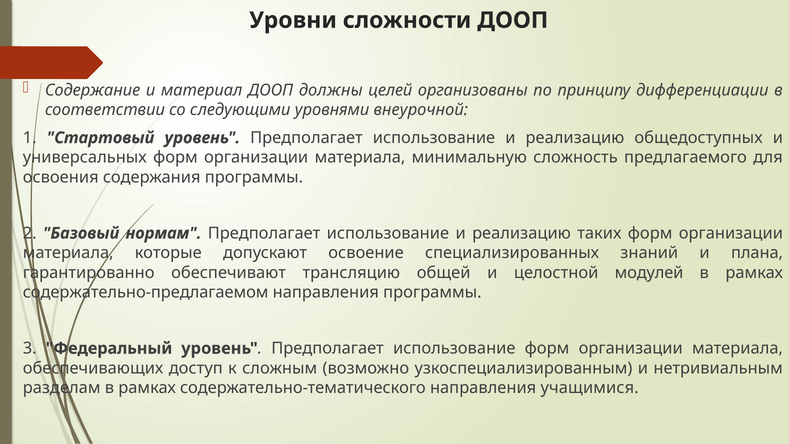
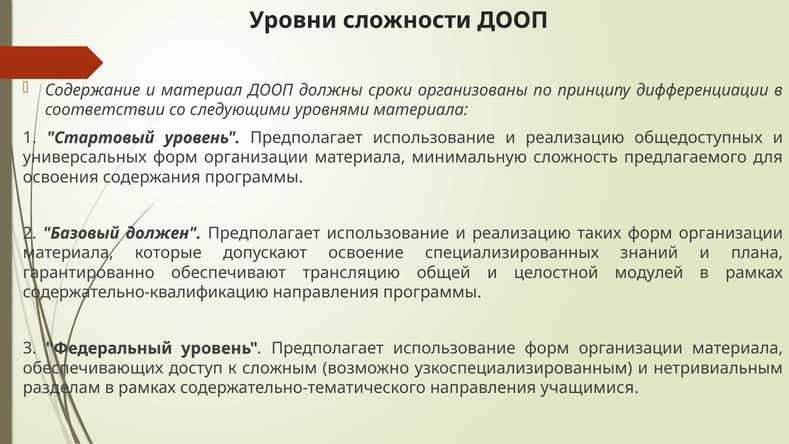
целей: целей -> сроки (390, 90)
уровнями внеурочной: внеурочной -> материала (421, 110)
нормам: нормам -> должен (163, 233)
содержательно-предлагаемом: содержательно-предлагаемом -> содержательно-квалификацию (146, 292)
